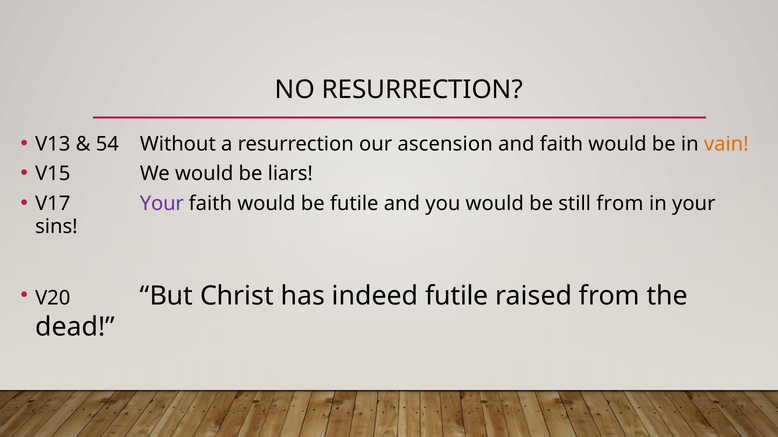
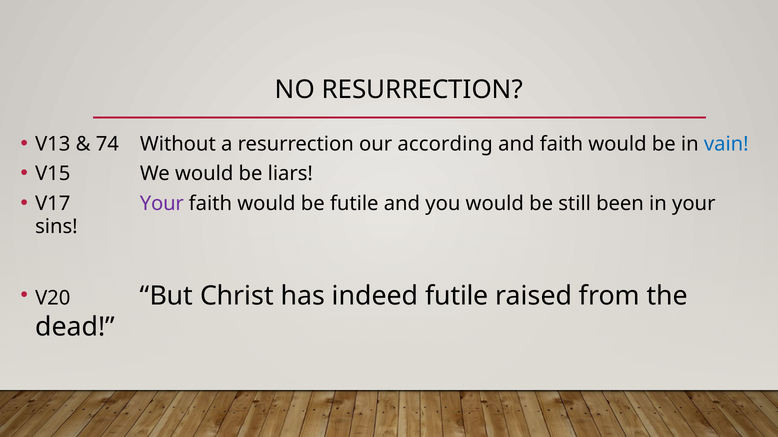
54: 54 -> 74 (107, 144)
ascension: ascension -> according (445, 144)
vain colour: orange -> blue (726, 144)
still from: from -> been (620, 204)
